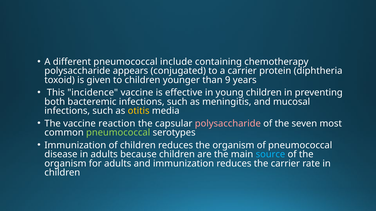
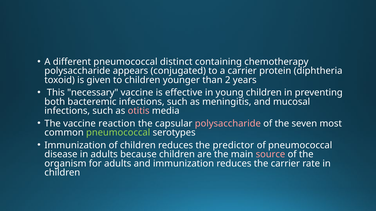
include: include -> distinct (176, 62)
9: 9 -> 2 (228, 80)
incidence: incidence -> necessary (93, 93)
otitis colour: yellow -> pink (139, 111)
reduces the organism: organism -> predictor (233, 146)
source colour: light blue -> pink (270, 155)
